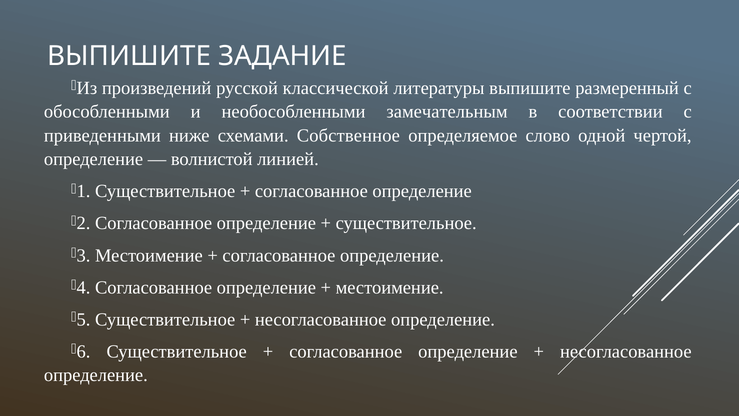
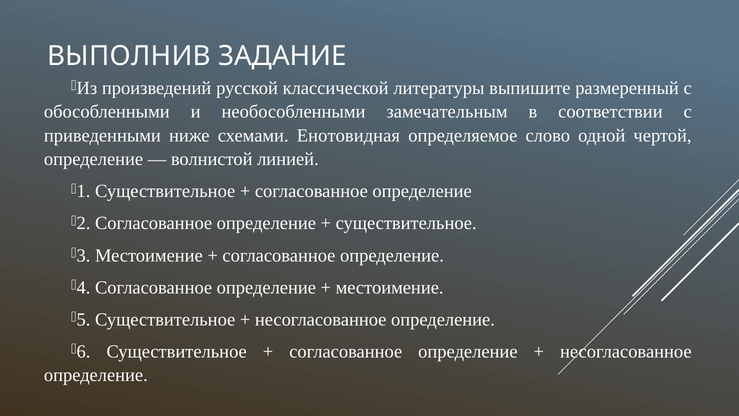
ВЫПИШИТЕ: ВЫПИШИТЕ -> ВЫПОЛНИВ (129, 56)
Собственное: Собственное -> Енотовидная (348, 135)
